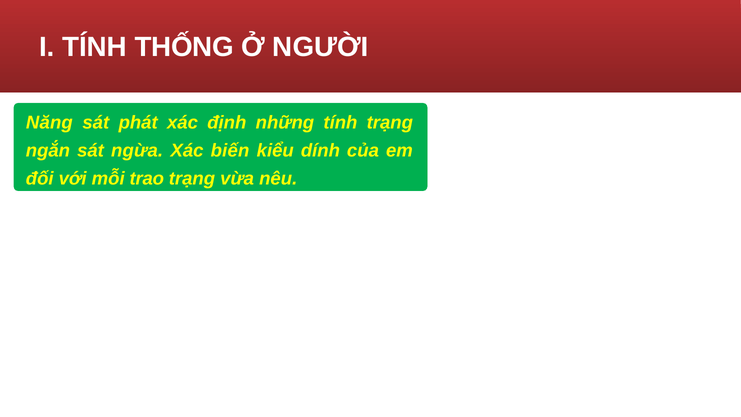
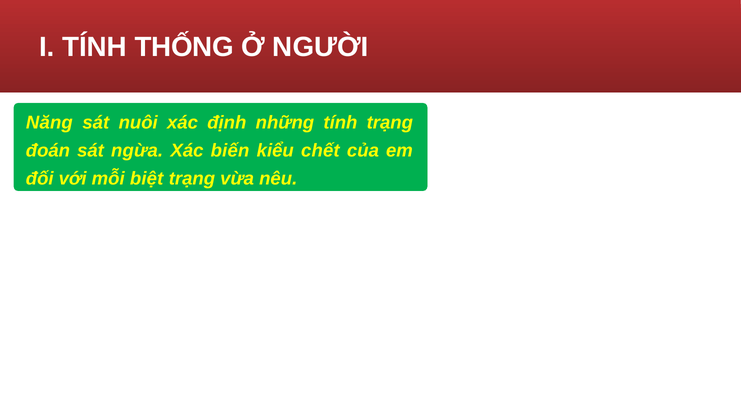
phát: phát -> nuôi (138, 123)
ngắn: ngắn -> đoán (48, 151)
dính: dính -> chết (320, 151)
trao: trao -> biệt (147, 178)
